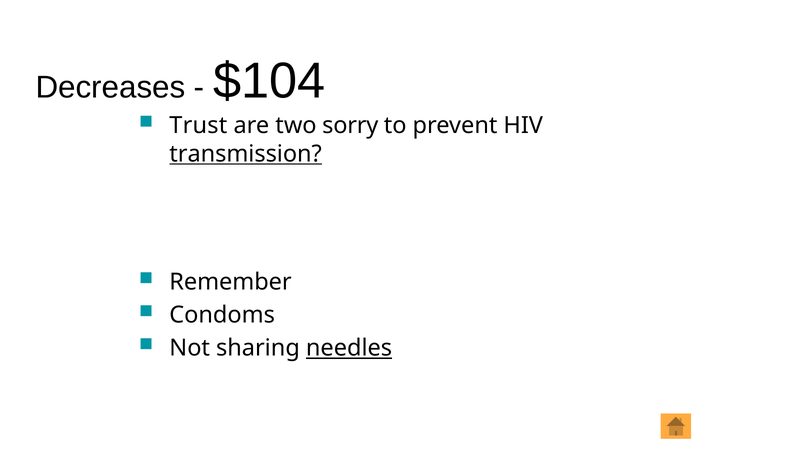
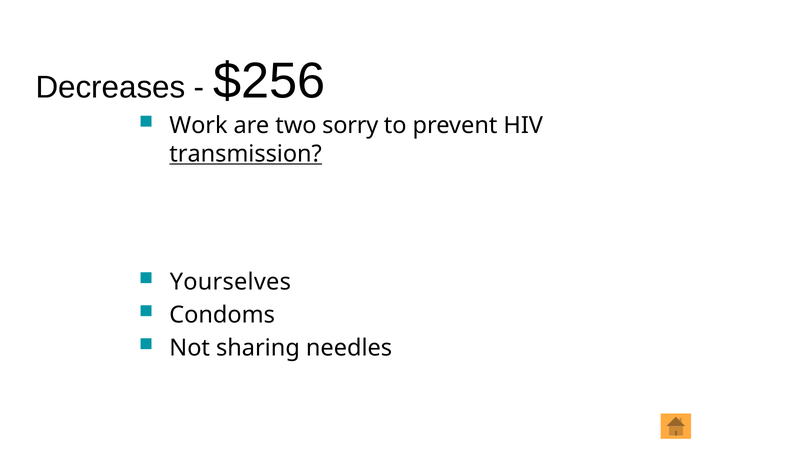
$104: $104 -> $256 (269, 81)
Trust: Trust -> Work (198, 126)
Remember: Remember -> Yourselves (230, 282)
needles underline: present -> none (349, 348)
